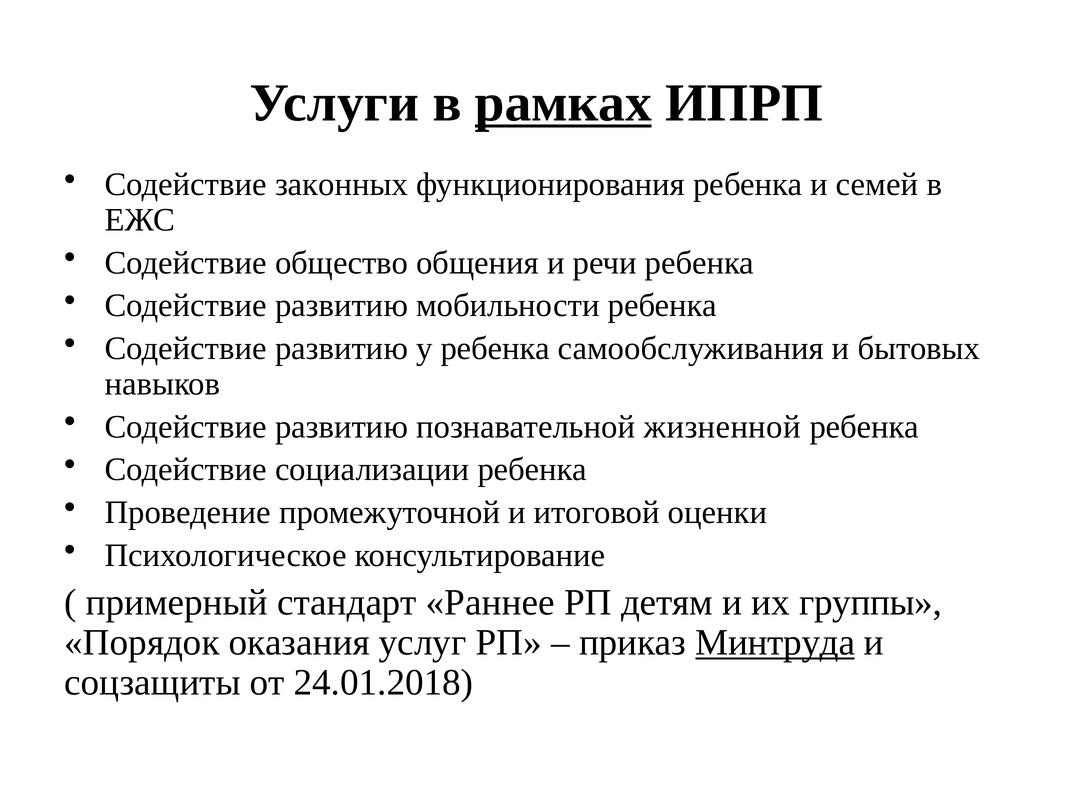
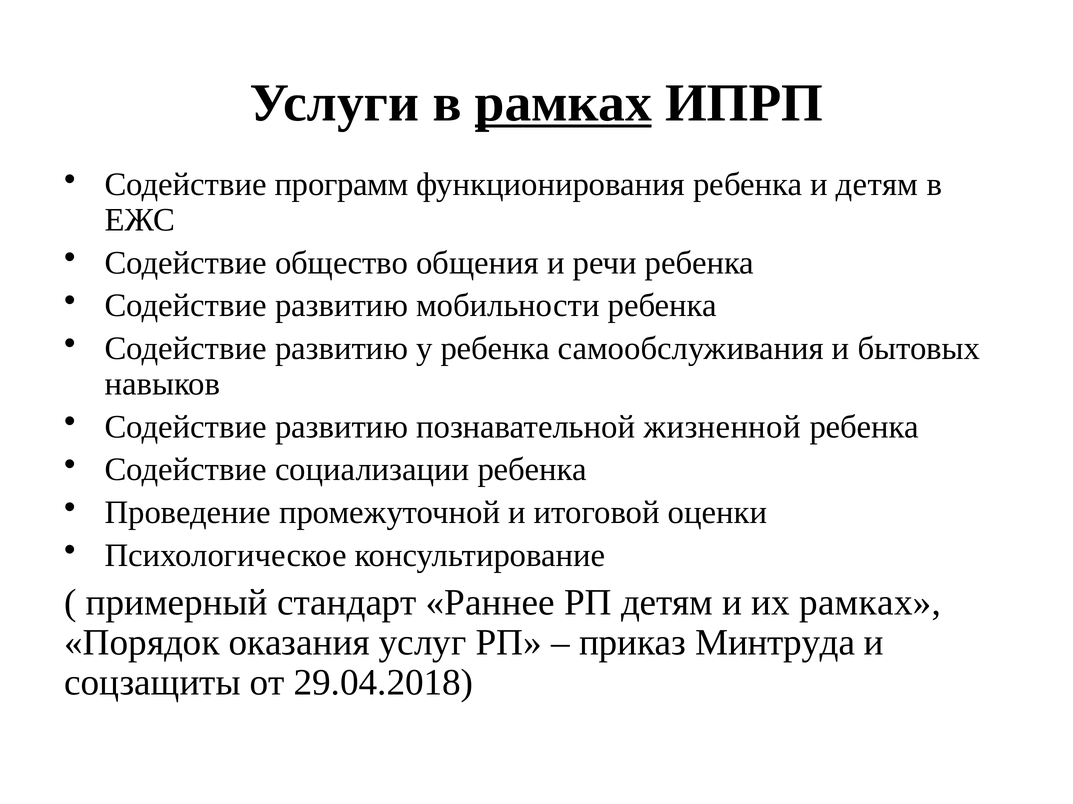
законных: законных -> программ (342, 185)
и семей: семей -> детям (877, 185)
их группы: группы -> рамках (870, 603)
Минтруда underline: present -> none (775, 643)
24.01.2018: 24.01.2018 -> 29.04.2018 (383, 683)
